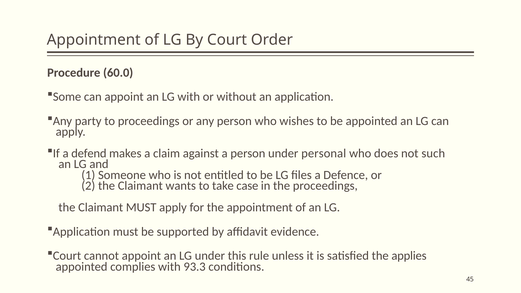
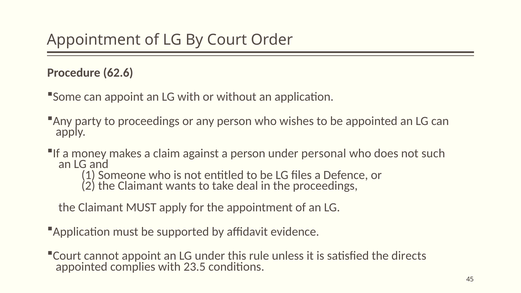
60.0: 60.0 -> 62.6 (118, 73)
defend: defend -> money (89, 153)
case: case -> deal (247, 186)
applies: applies -> directs (409, 256)
93.3: 93.3 -> 23.5 (195, 267)
